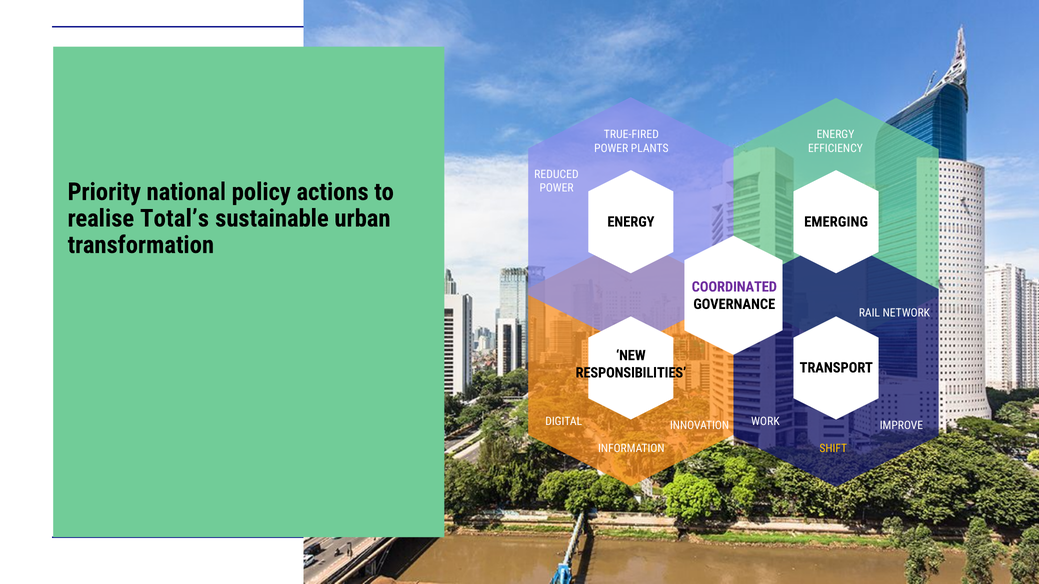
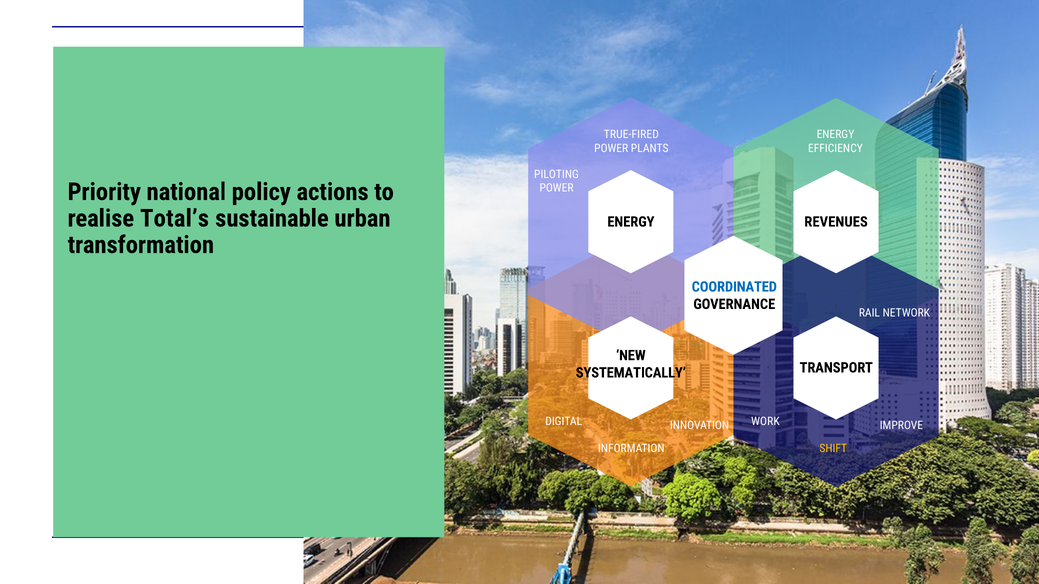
REDUCED: REDUCED -> PILOTING (556, 174)
EMERGING: EMERGING -> REVENUES (836, 222)
COORDINATED colour: purple -> blue (734, 287)
RESPONSIBILITIES: RESPONSIBILITIES -> SYSTEMATICALLY (631, 373)
